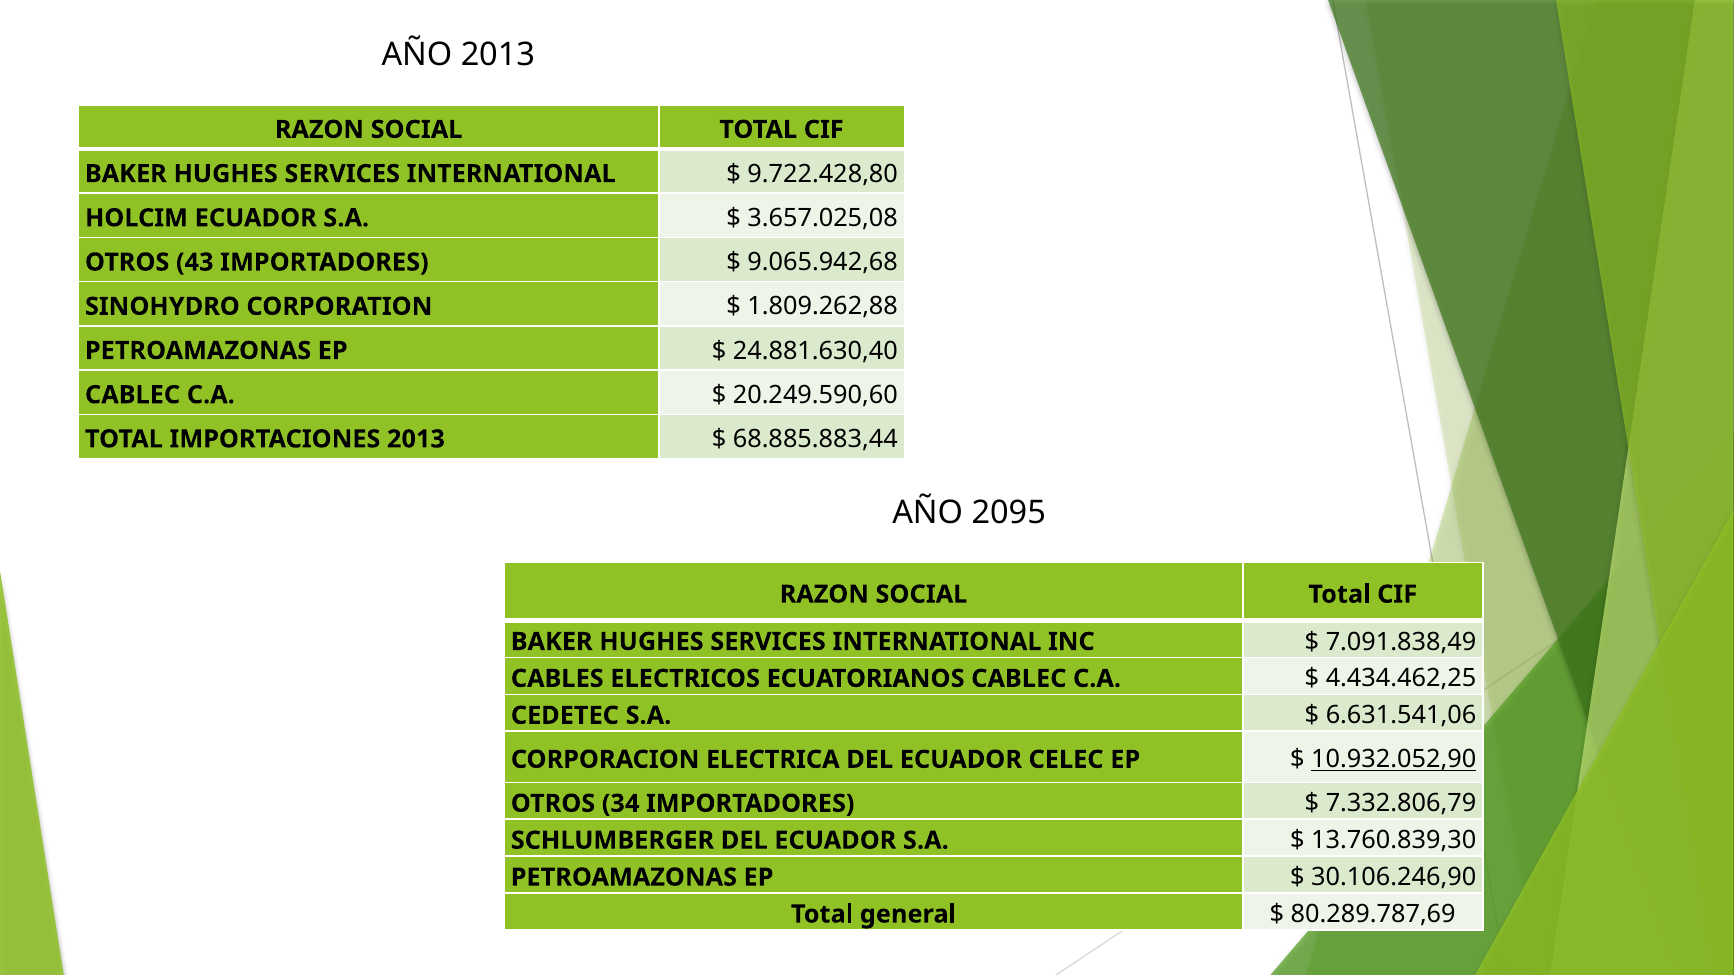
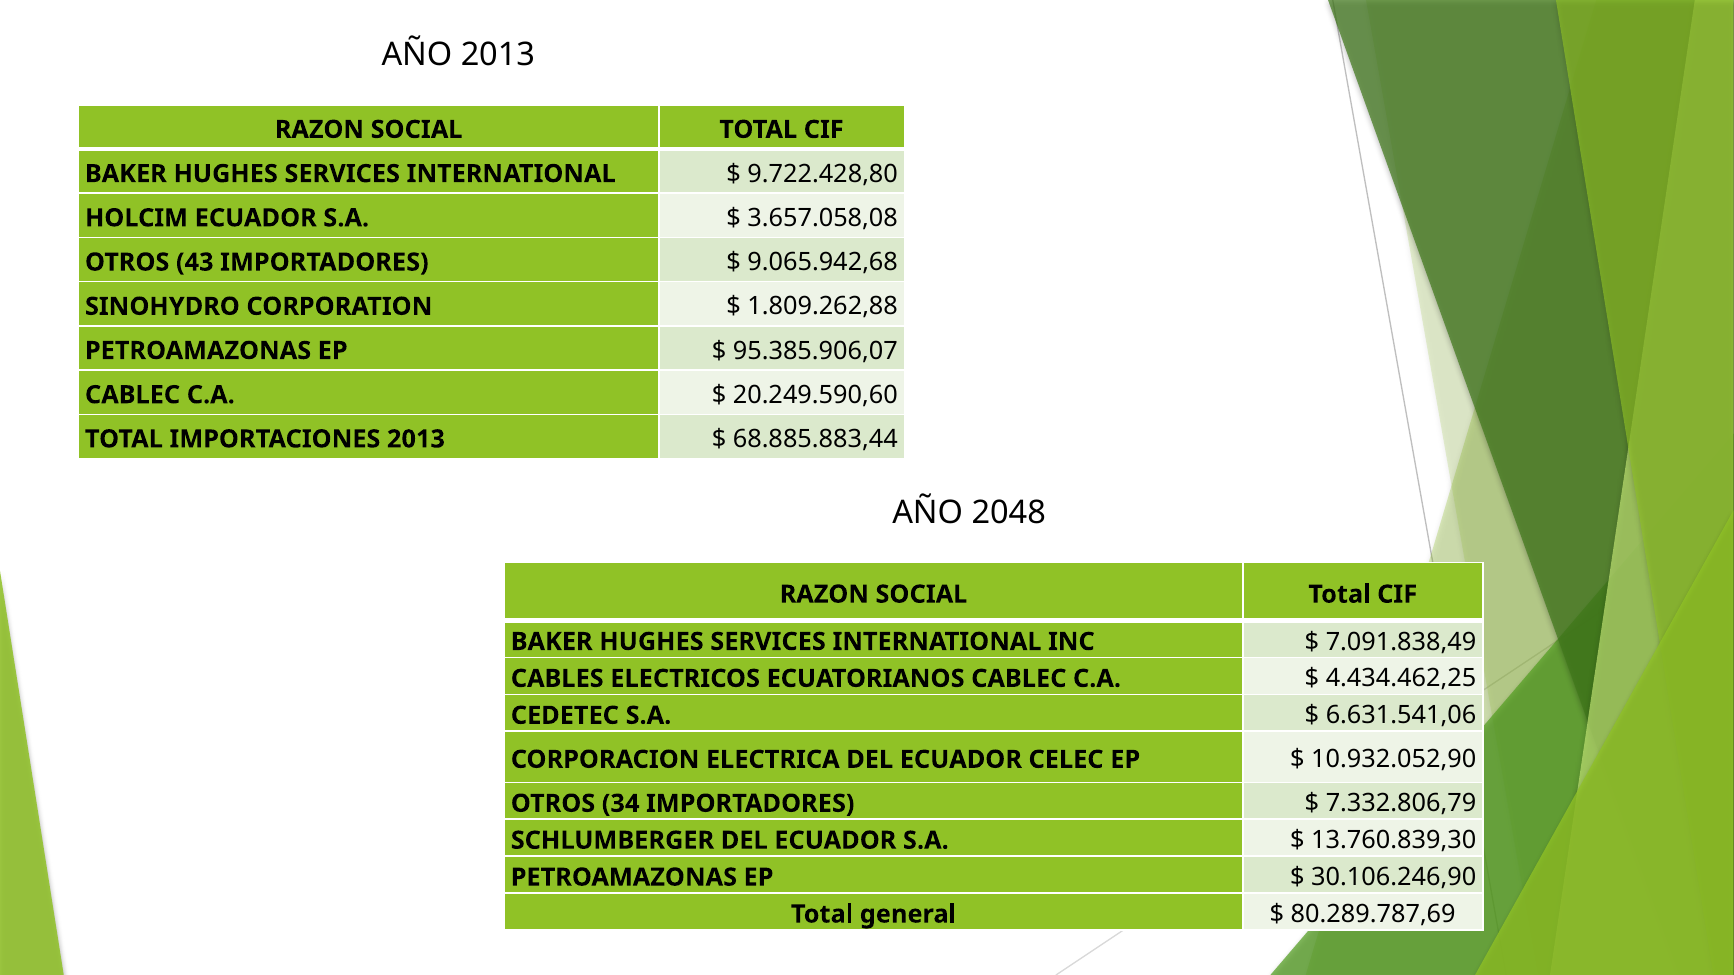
3.657.025,08: 3.657.025,08 -> 3.657.058,08 (823, 218)
24.881.630,40: 24.881.630,40 -> 95.385.906,07 (815, 351)
2095: 2095 -> 2048 (1009, 513)
10.932.052,90 underline: present -> none (1394, 760)
